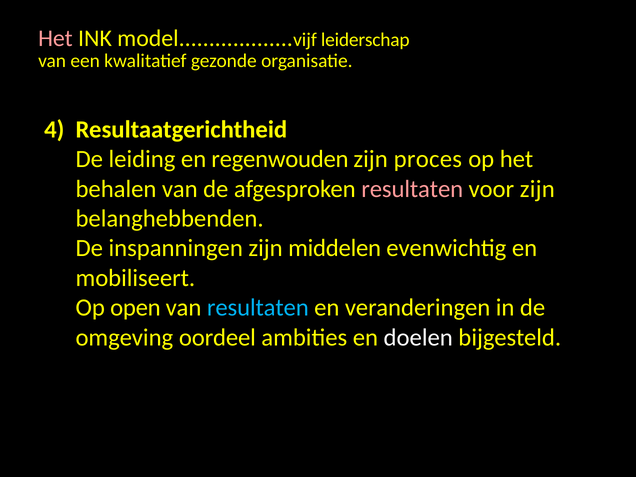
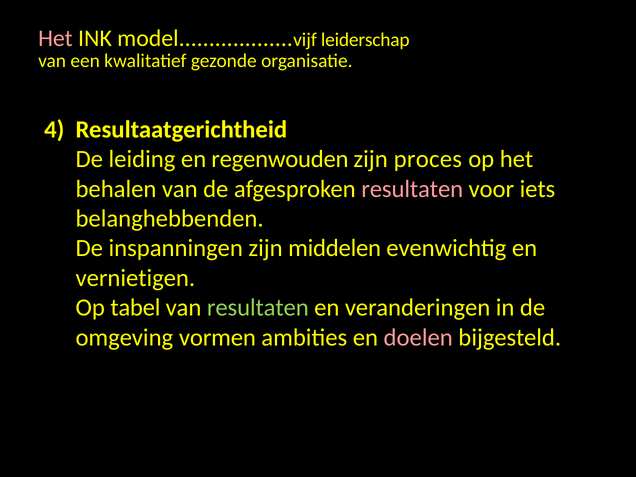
voor zijn: zijn -> iets (537, 189)
mobiliseert: mobiliseert -> vernietigen (135, 278)
open: open -> tabel (135, 308)
resultaten colour: light blue -> light green (258, 308)
oordeel: oordeel -> vormen (217, 337)
doelen colour: white -> pink (418, 337)
